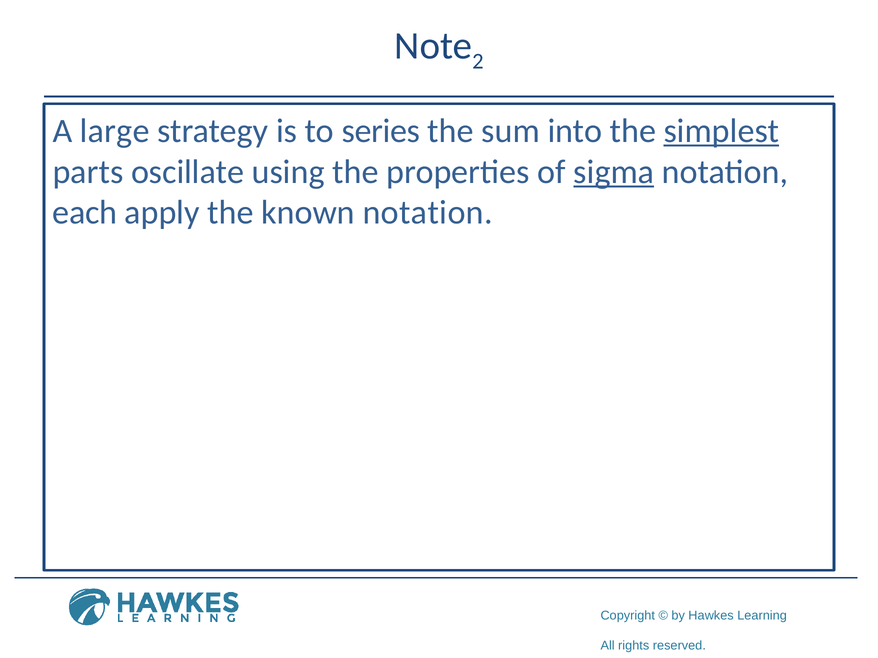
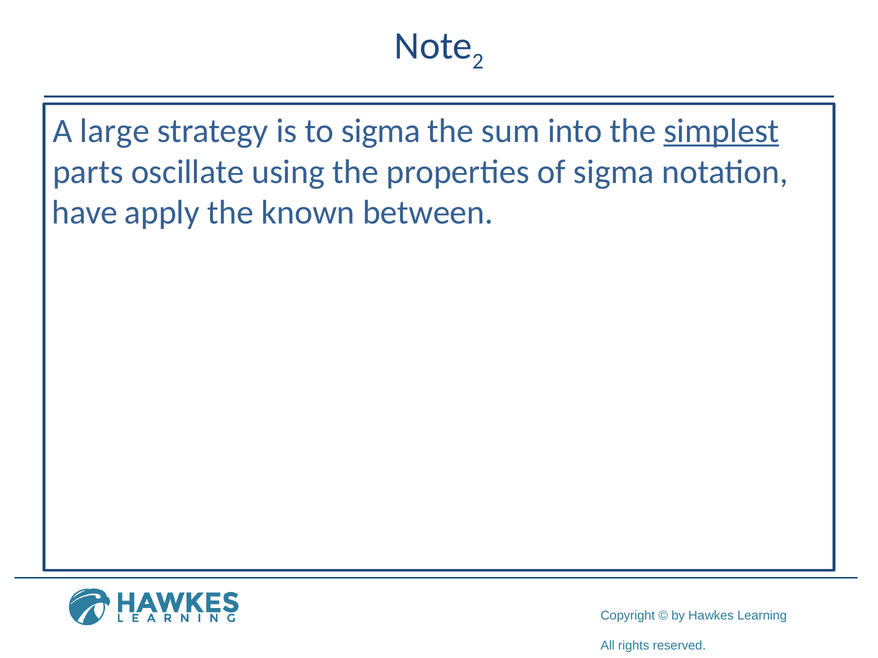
to series: series -> sigma (381, 131)
sigma underline: present -> none (614, 172)
each: each -> have (85, 213)
known notation: notation -> between (428, 213)
